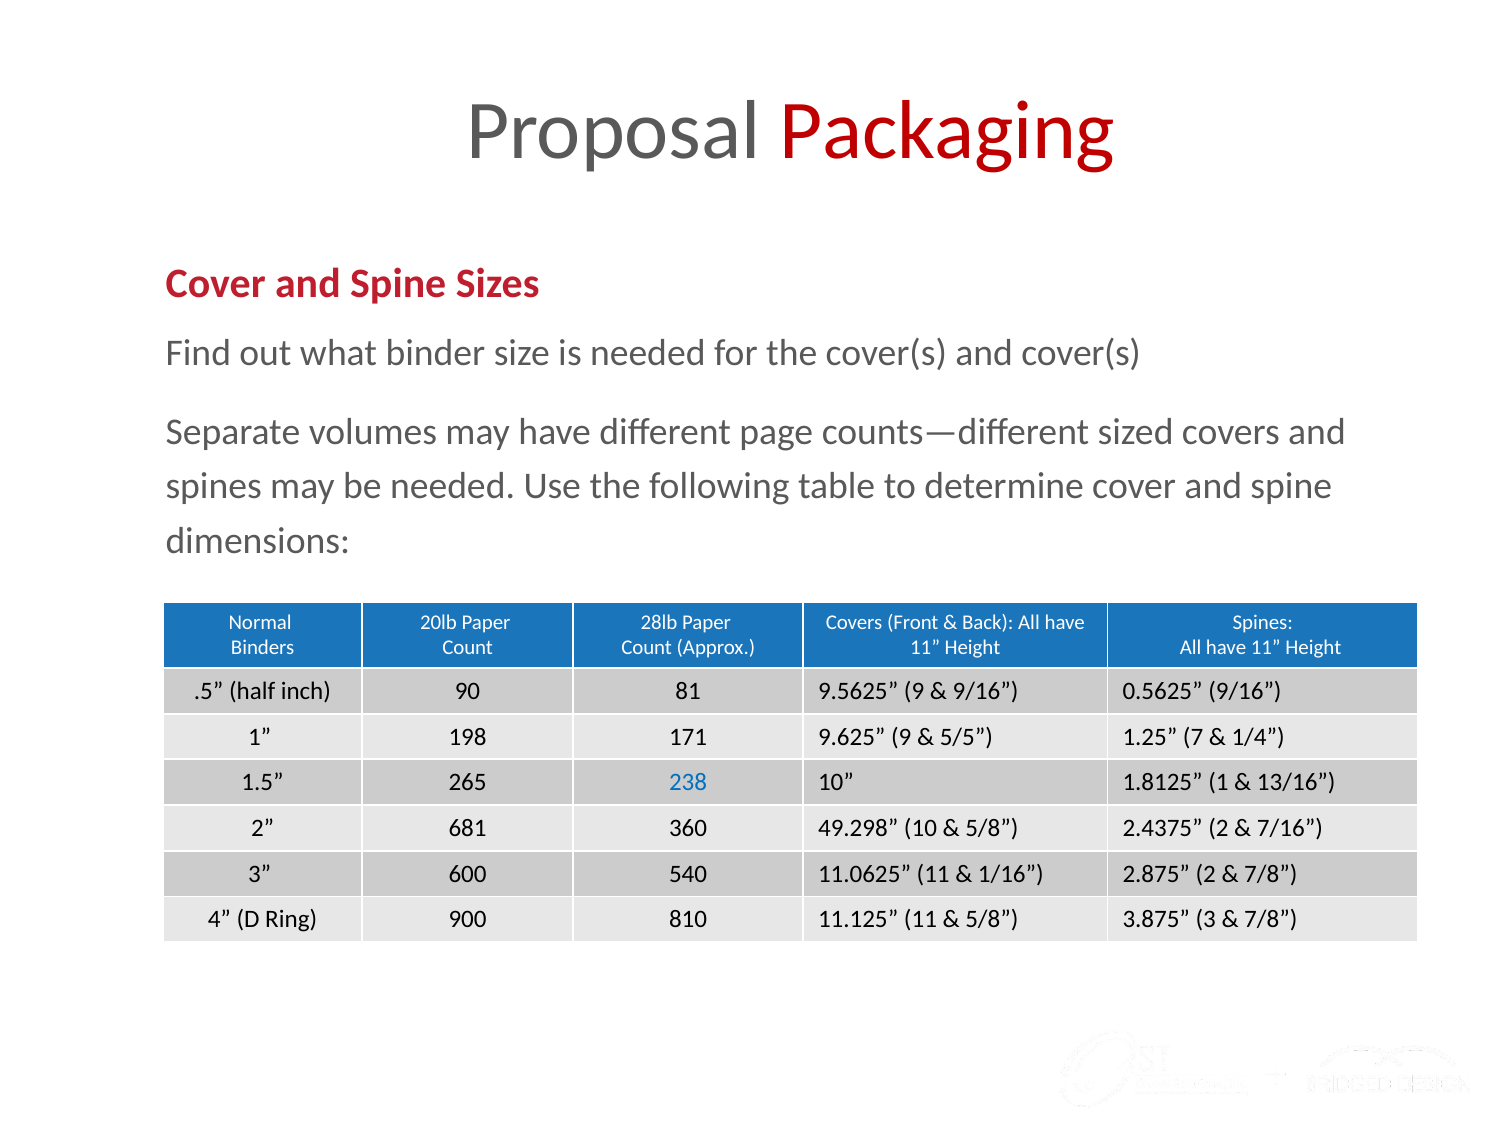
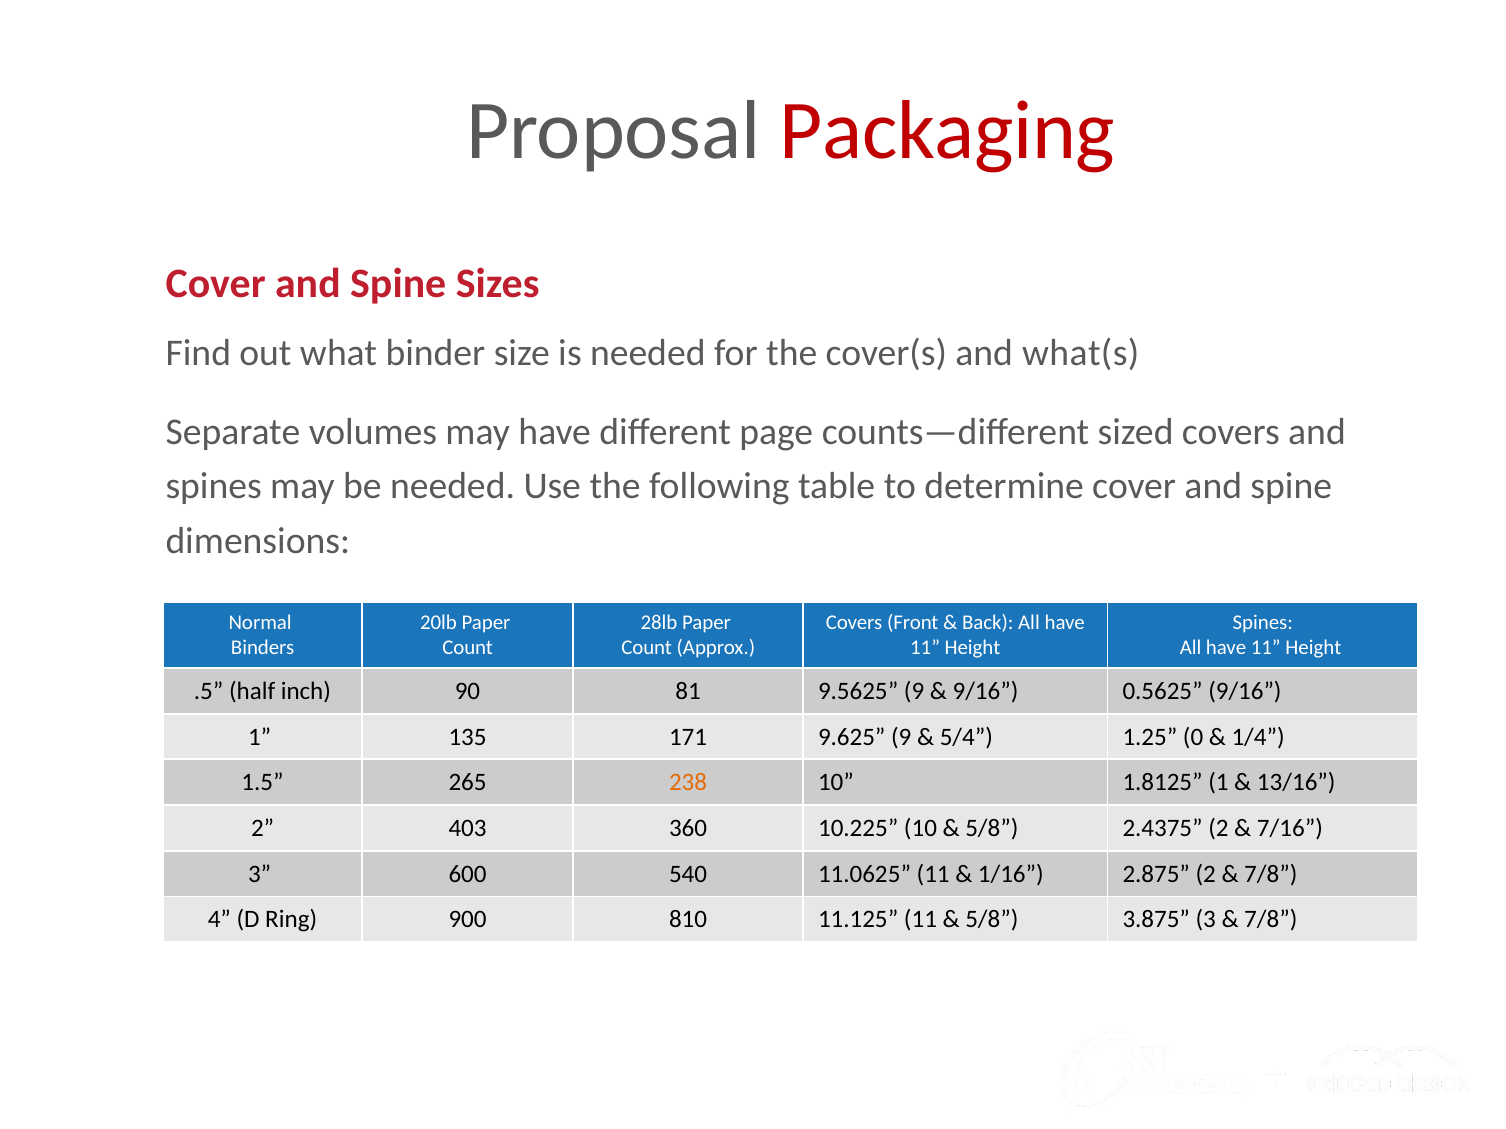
and cover(s: cover(s -> what(s (1081, 353)
198: 198 -> 135 (468, 737)
5/5: 5/5 -> 5/4 (966, 737)
7: 7 -> 0 (1193, 737)
238 colour: blue -> orange (688, 783)
681: 681 -> 403 (468, 829)
49.298: 49.298 -> 10.225 (858, 829)
